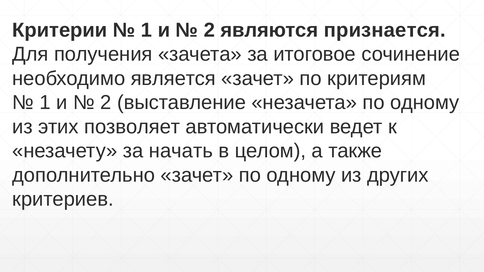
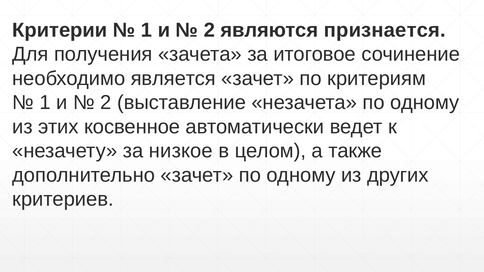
позволяет: позволяет -> косвенное (132, 127)
начать: начать -> низкое (181, 151)
